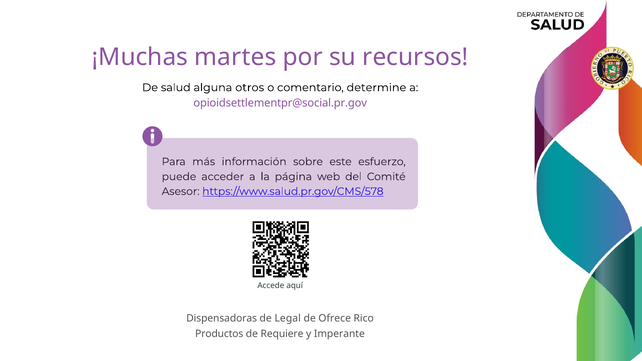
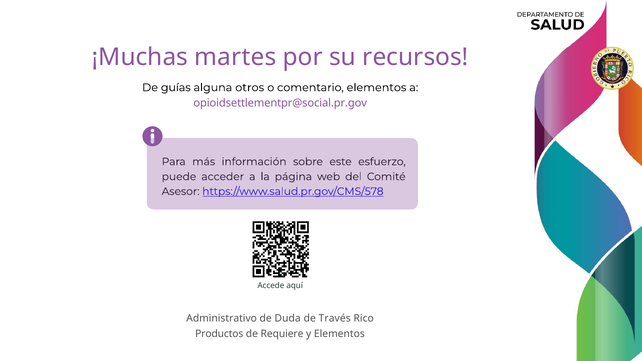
salud: salud -> guías (176, 88)
comentario determine: determine -> elementos (376, 88)
Dispensadoras: Dispensadoras -> Administrativo (222, 319)
Legal: Legal -> Duda (288, 319)
Ofrece: Ofrece -> Través (335, 319)
y Imperante: Imperante -> Elementos (339, 334)
